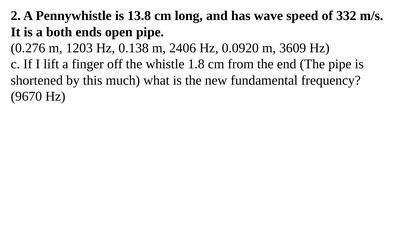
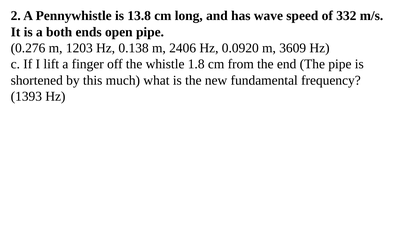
9670: 9670 -> 1393 (26, 96)
